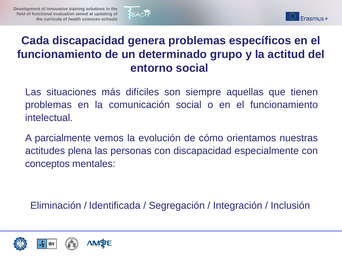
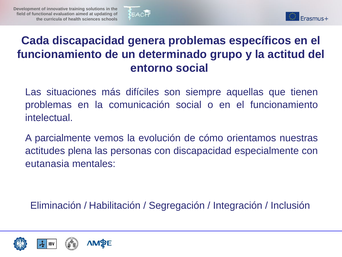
conceptos: conceptos -> eutanasia (47, 164)
Identificada: Identificada -> Habilitación (115, 205)
